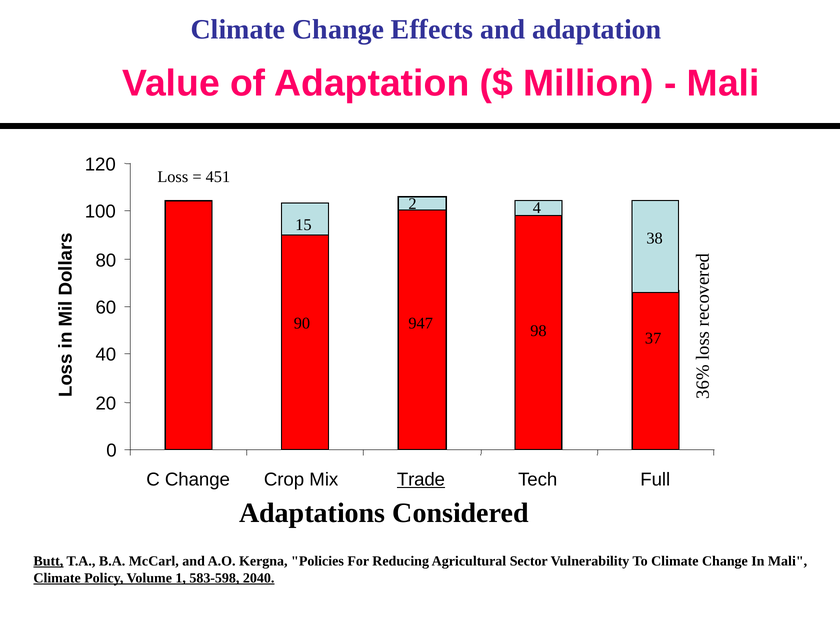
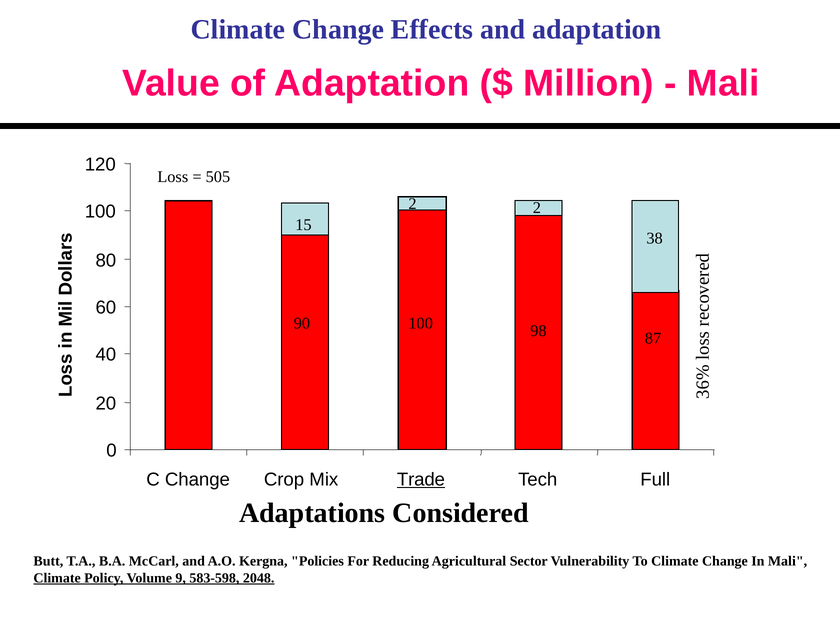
451: 451 -> 505 (218, 177)
2 4: 4 -> 2 (537, 208)
90 947: 947 -> 100 (421, 323)
37: 37 -> 87 (653, 339)
Butt underline: present -> none (48, 561)
1: 1 -> 9 (181, 578)
2040: 2040 -> 2048 (259, 578)
